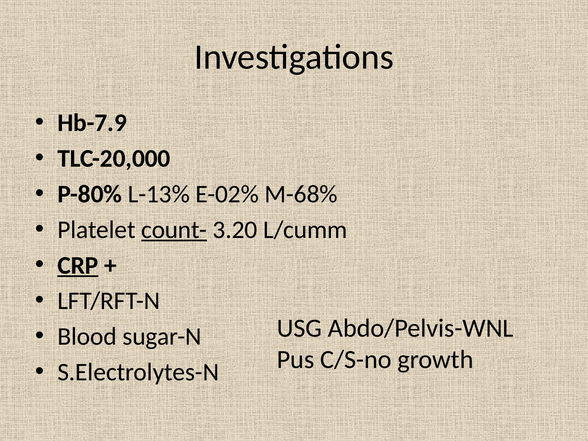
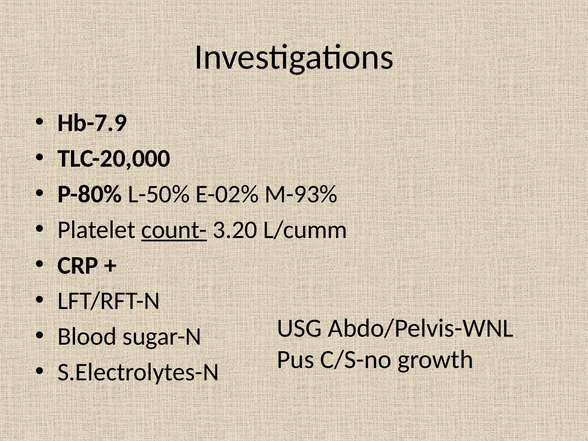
L-13%: L-13% -> L-50% (159, 194)
M-68%: M-68% -> M-93% (301, 194)
CRP underline: present -> none (78, 265)
